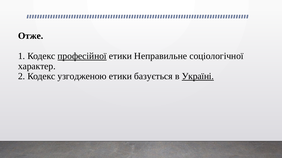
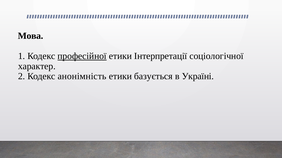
Отже: Отже -> Мова (31, 36)
Неправильне: Неправильне -> Інтерпретації (161, 56)
узгодженою: узгодженою -> анонімність (82, 77)
Україні underline: present -> none (198, 77)
